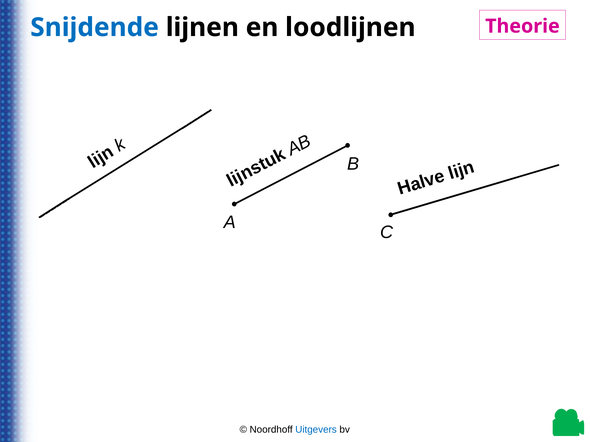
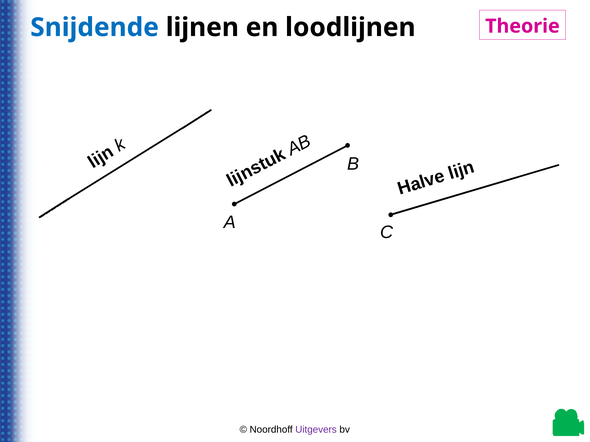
Uitgevers colour: blue -> purple (316, 430)
